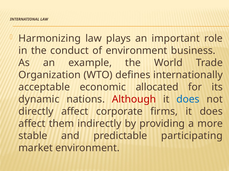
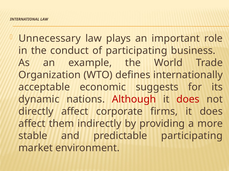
Harmonizing: Harmonizing -> Unnecessary (50, 38)
of environment: environment -> participating (136, 51)
allocated: allocated -> suggests (157, 87)
does colour: blue -> red (188, 100)
